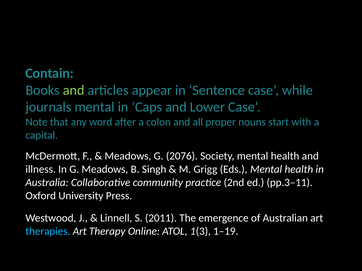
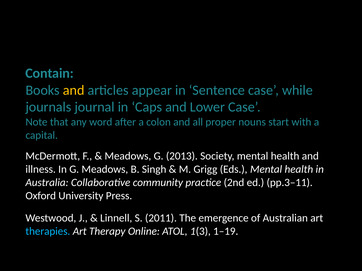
and colour: light green -> yellow (74, 90)
journals mental: mental -> journal (95, 107)
2076: 2076 -> 2013 (182, 156)
